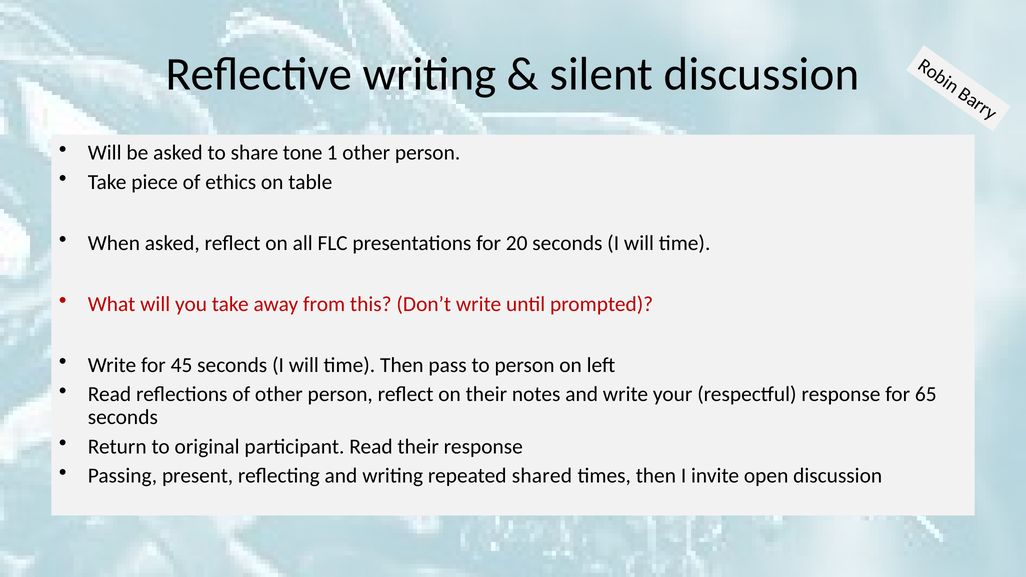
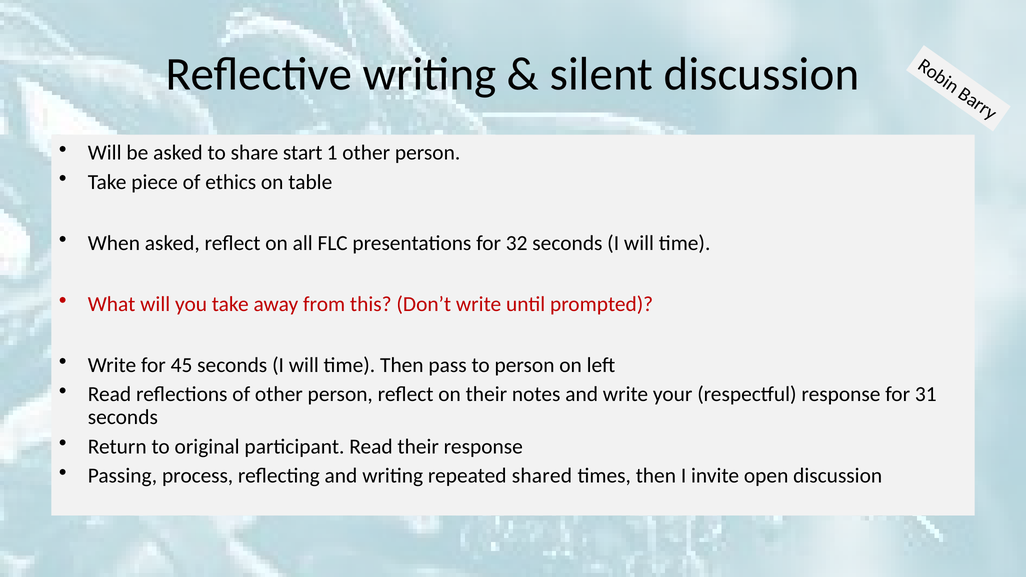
tone: tone -> start (303, 153)
20: 20 -> 32 (517, 243)
65: 65 -> 31 (926, 394)
present: present -> process (198, 476)
